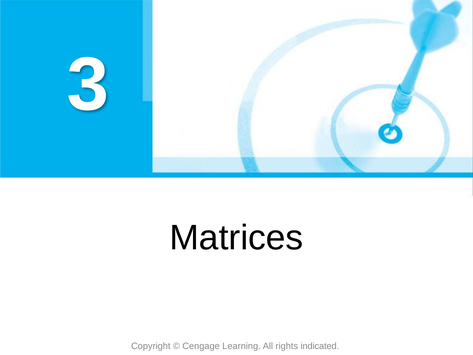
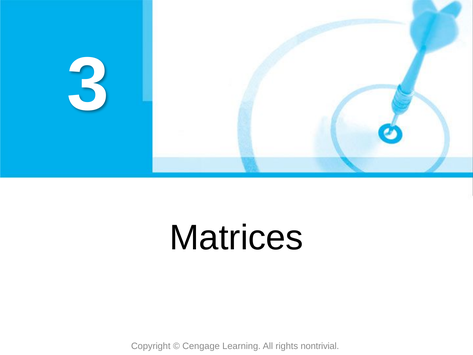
indicated: indicated -> nontrivial (320, 346)
